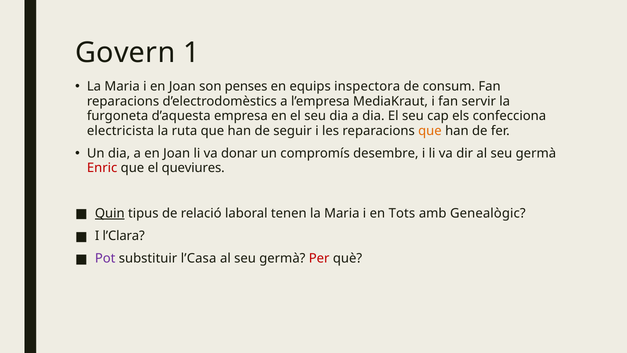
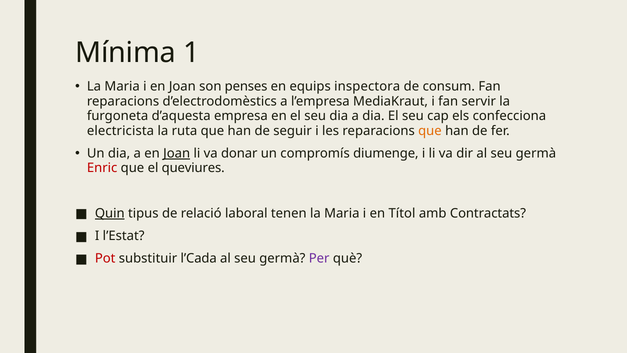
Govern: Govern -> Mínima (126, 53)
Joan underline: none -> present (177, 153)
desembre: desembre -> diumenge (386, 153)
Tots: Tots -> Títol (402, 213)
Genealògic: Genealògic -> Contractats (488, 213)
l’Clara: l’Clara -> l’Estat (124, 236)
Pot colour: purple -> red (105, 258)
l’Casa: l’Casa -> l’Cada (199, 258)
Per colour: red -> purple (319, 258)
